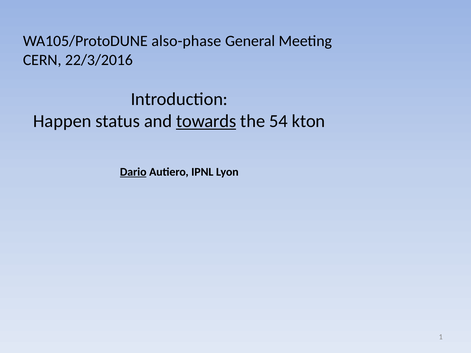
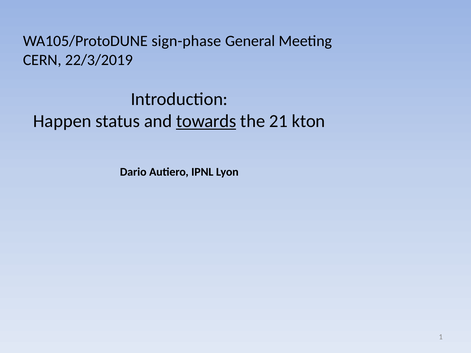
also-phase: also-phase -> sign-phase (186, 41)
22/3/2016: 22/3/2016 -> 22/3/2019 (99, 60)
54: 54 -> 21 (278, 121)
Dario underline: present -> none (133, 172)
